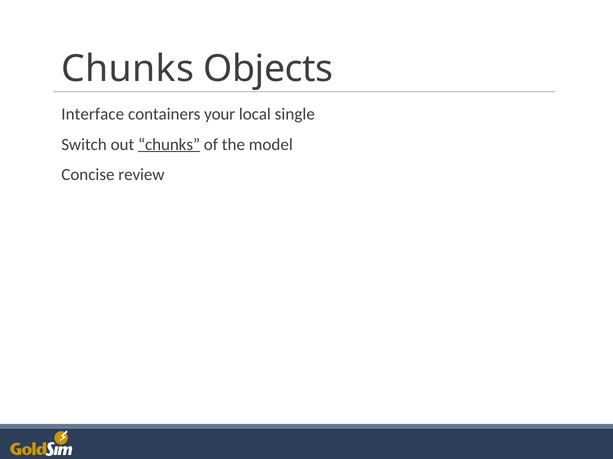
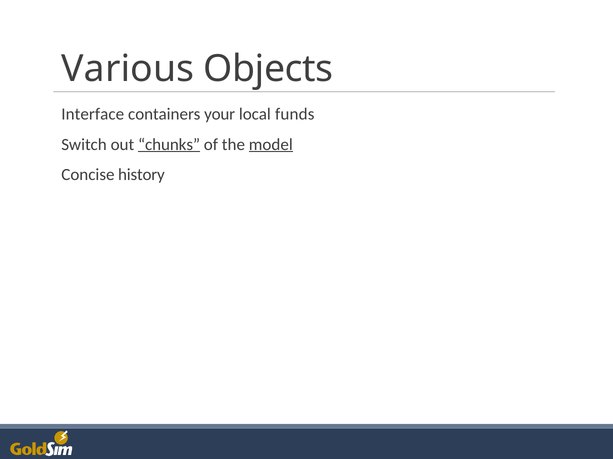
Chunks: Chunks -> Various (128, 69)
single: single -> funds (295, 114)
model underline: none -> present (271, 145)
review: review -> history (141, 175)
